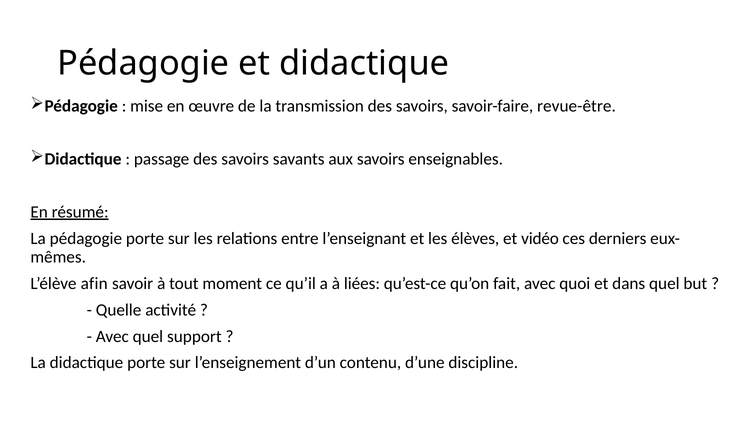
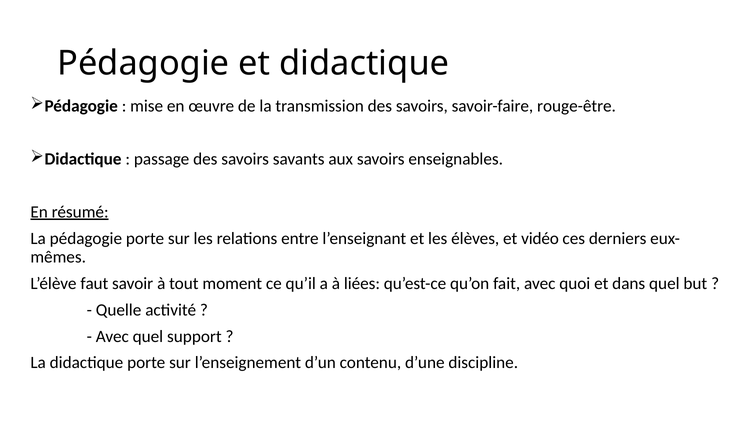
revue-être: revue-être -> rouge-être (577, 106)
afin: afin -> faut (94, 283)
